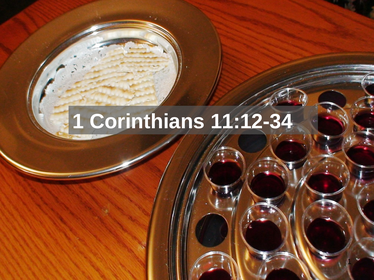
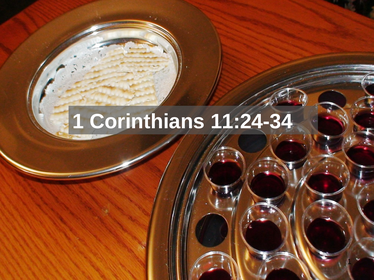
11:12-34: 11:12-34 -> 11:24-34 (252, 122)
